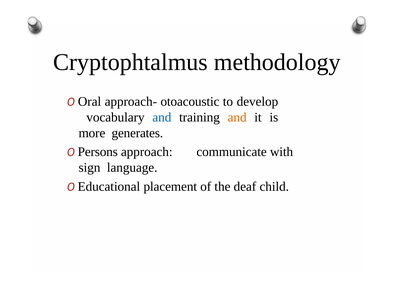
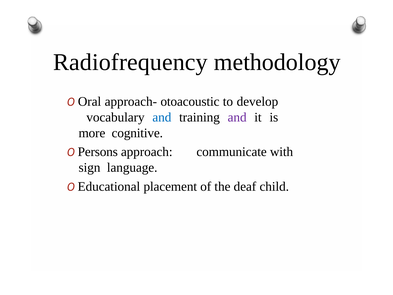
Cryptophtalmus: Cryptophtalmus -> Radiofrequency (130, 62)
and colour: orange -> purple (237, 117)
generates: generates -> cognitive (137, 133)
